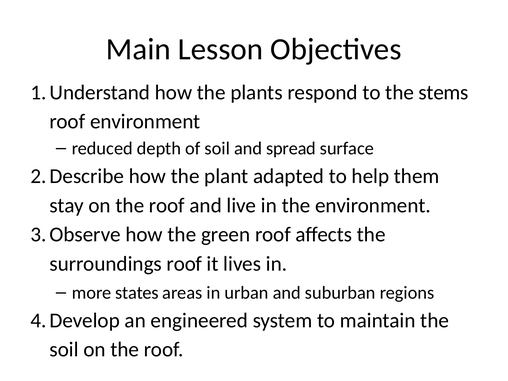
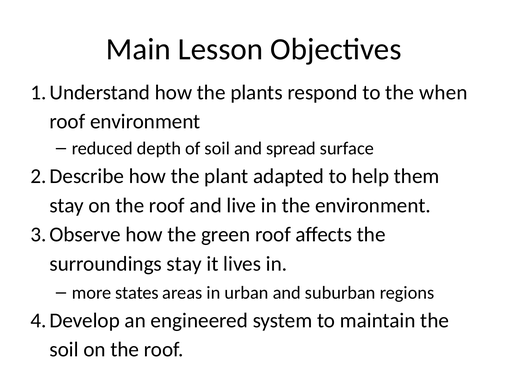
stems: stems -> when (443, 92)
surroundings roof: roof -> stay (184, 264)
